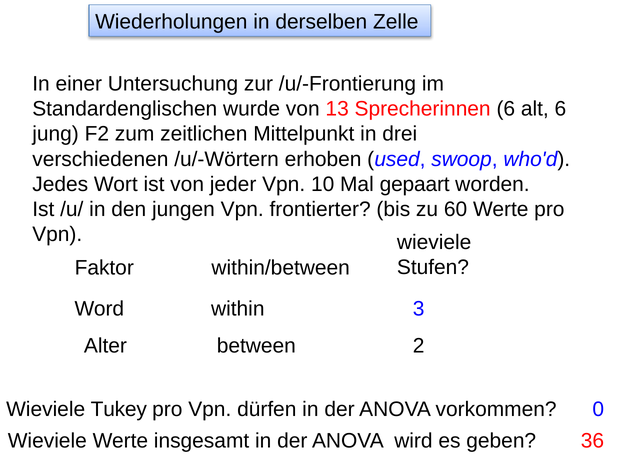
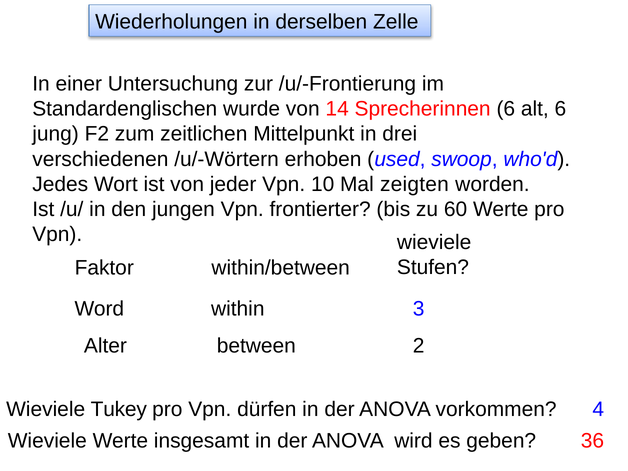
13: 13 -> 14 (337, 109)
gepaart: gepaart -> zeigten (414, 184)
0: 0 -> 4 (598, 409)
